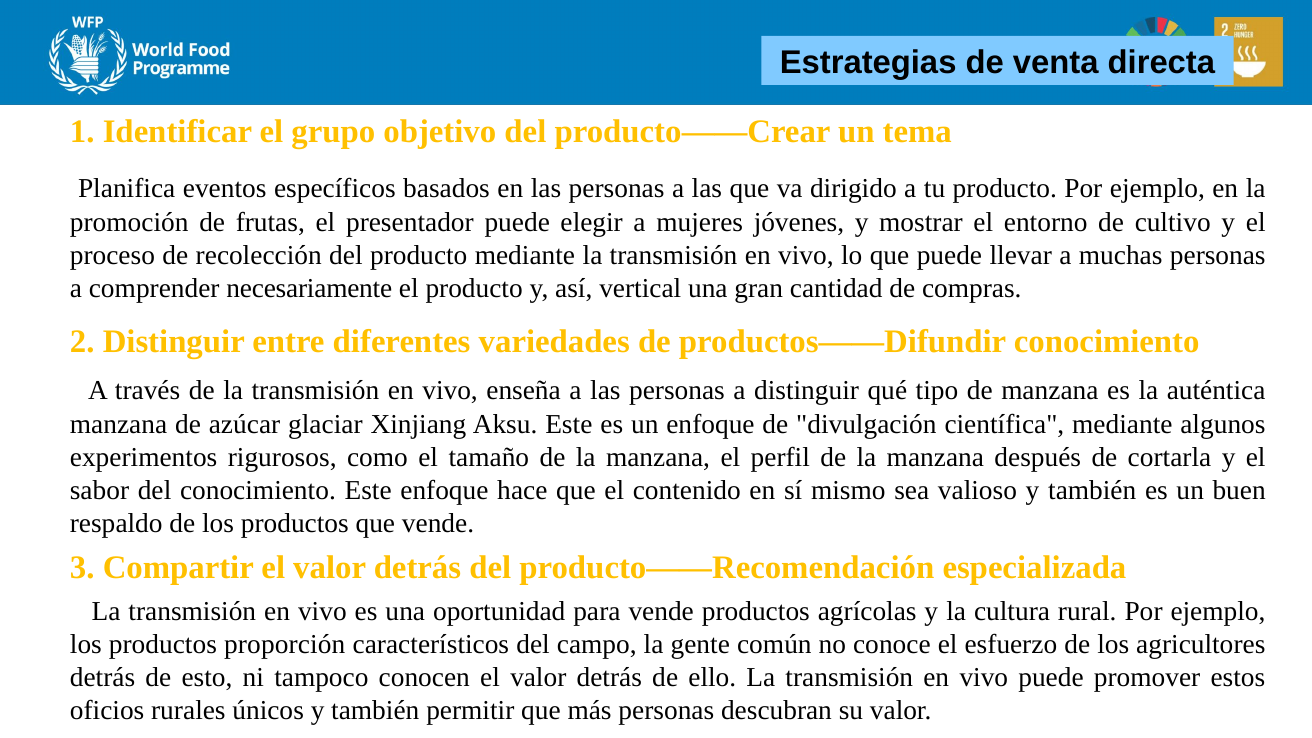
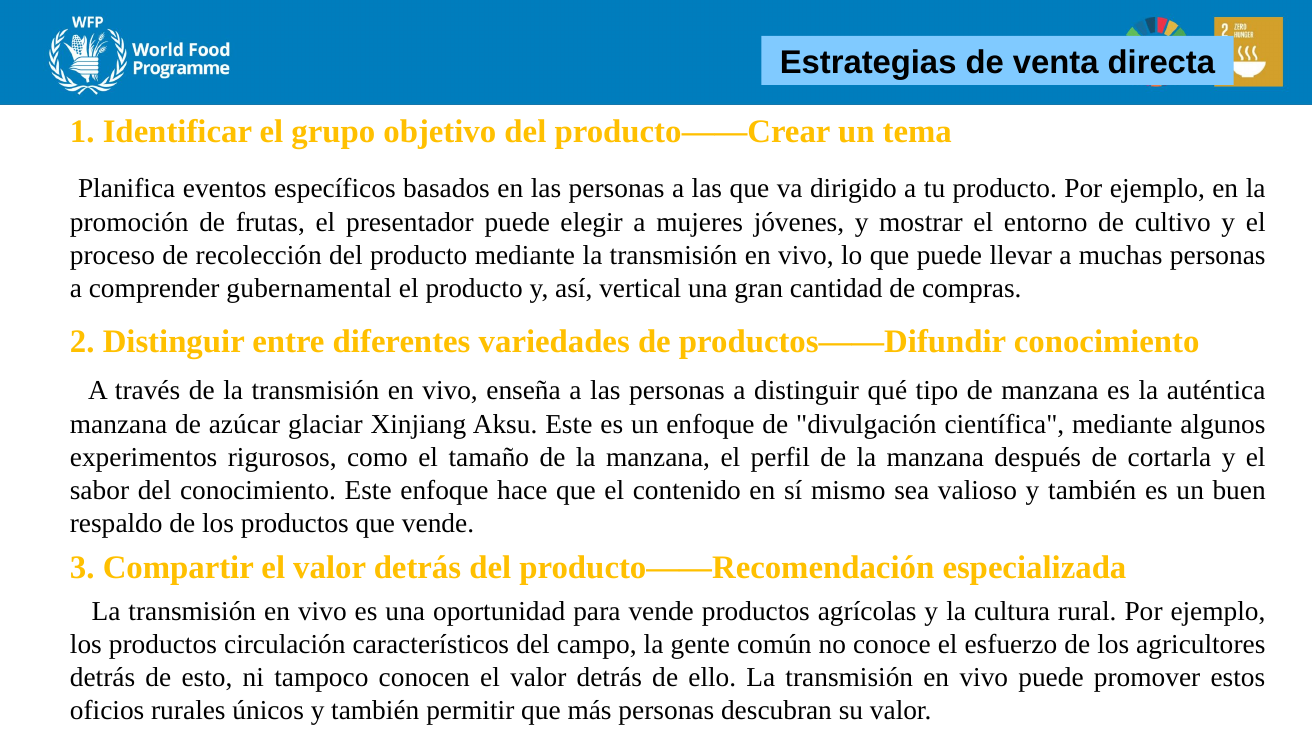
necesariamente: necesariamente -> gubernamental (309, 288)
proporción: proporción -> circulación (285, 644)
